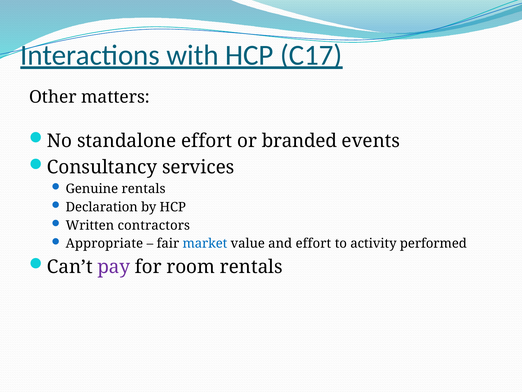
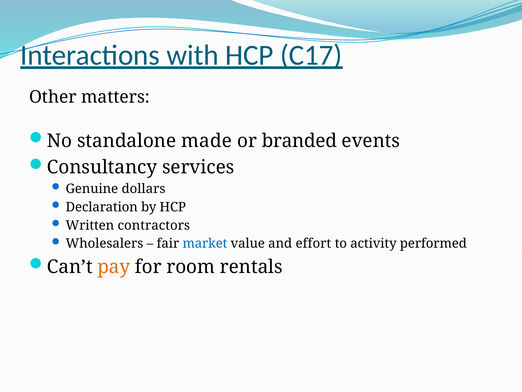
standalone effort: effort -> made (207, 141)
Genuine rentals: rentals -> dollars (143, 189)
Appropriate: Appropriate -> Wholesalers (104, 243)
pay colour: purple -> orange (114, 267)
